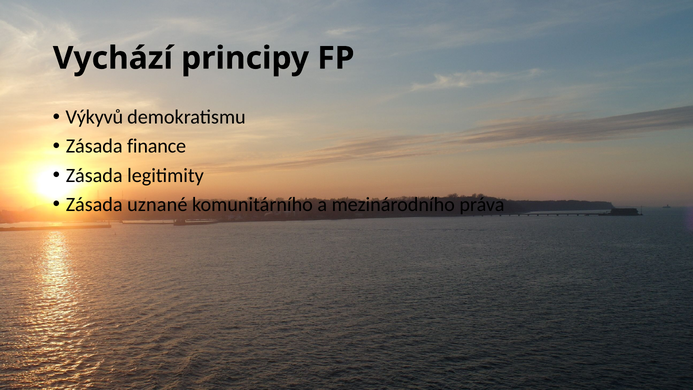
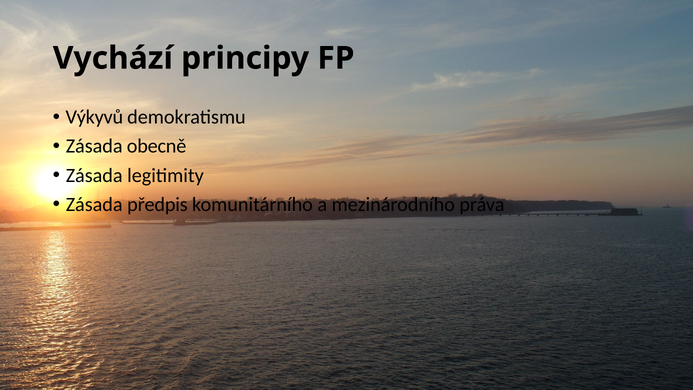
finance: finance -> obecně (157, 146)
uznané: uznané -> předpis (157, 204)
